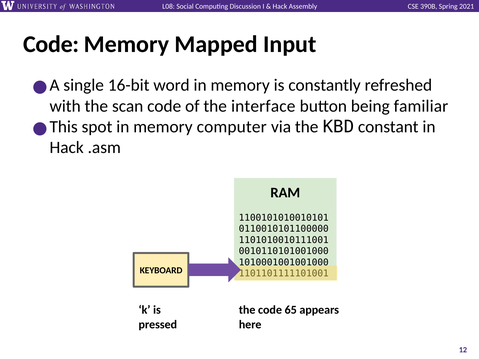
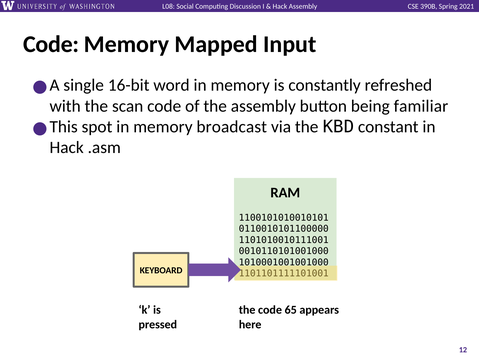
the interface: interface -> assembly (263, 106)
computer: computer -> broadcast (232, 127)
